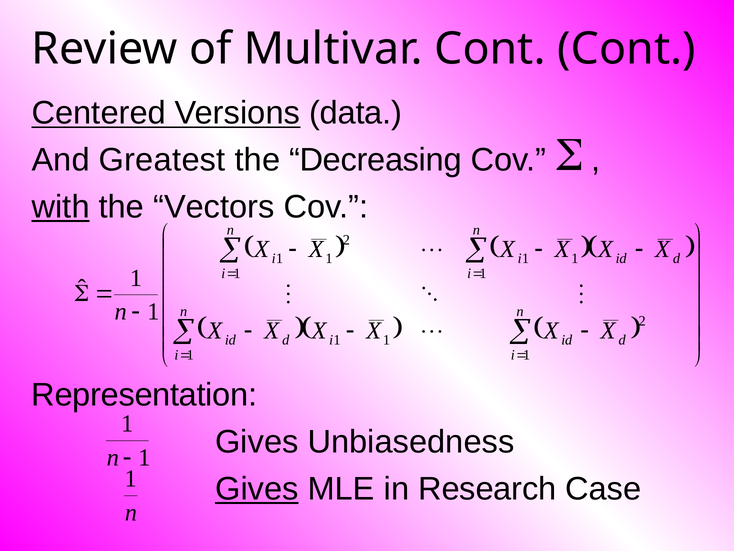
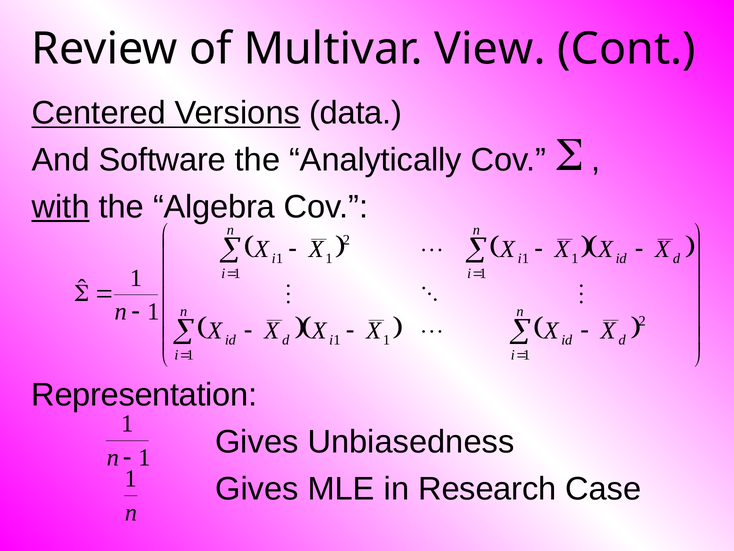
Multivar Cont: Cont -> View (490, 49)
Greatest: Greatest -> Software (162, 160)
Decreasing: Decreasing -> Analytically (375, 160)
Vectors: Vectors -> Algebra (214, 207)
Gives underline: present -> none (257, 489)
